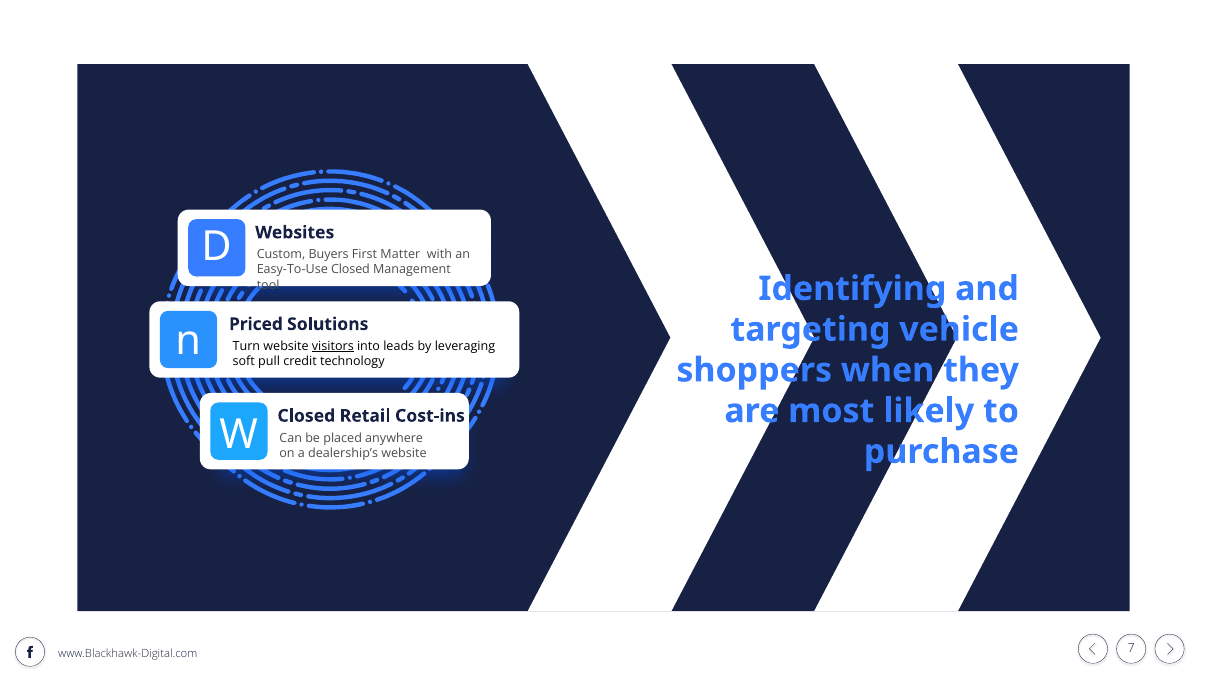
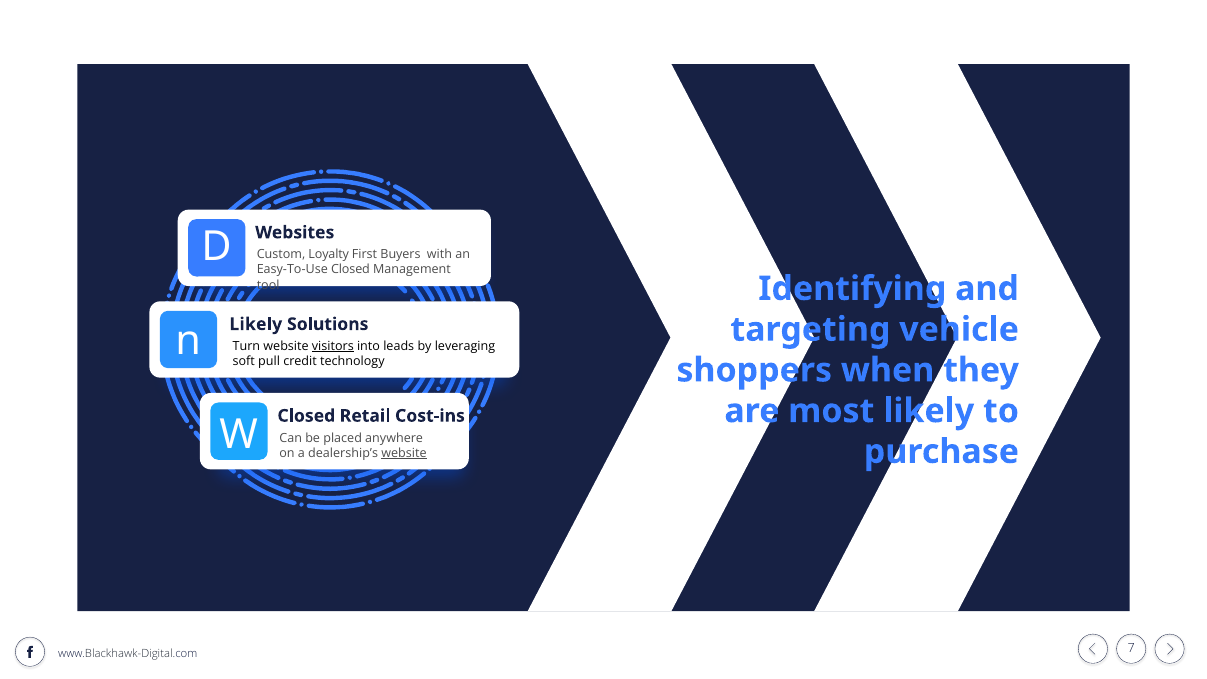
Buyers: Buyers -> Loyalty (329, 255)
Matter: Matter -> Buyers (400, 255)
Priced: Priced -> Likely (256, 324)
website underline: none -> present (404, 453)
